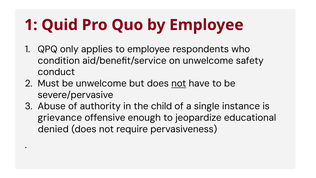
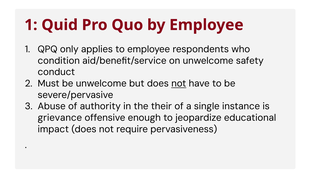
child: child -> their (161, 106)
denied: denied -> impact (53, 129)
